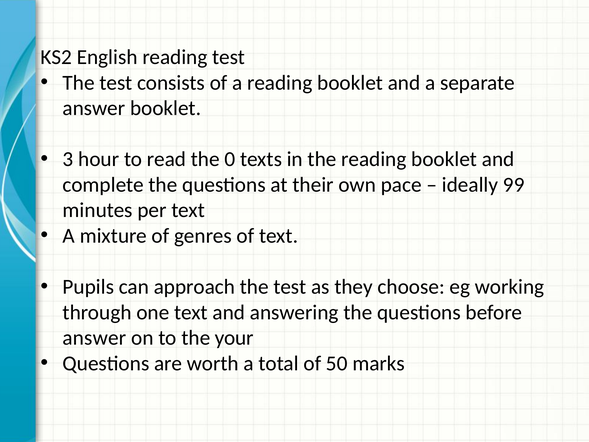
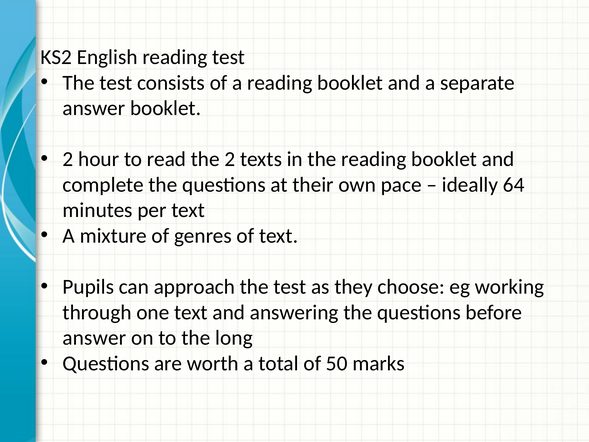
3: 3 -> 2 (68, 159)
the 0: 0 -> 2 (230, 159)
99: 99 -> 64 (514, 185)
your: your -> long (234, 338)
